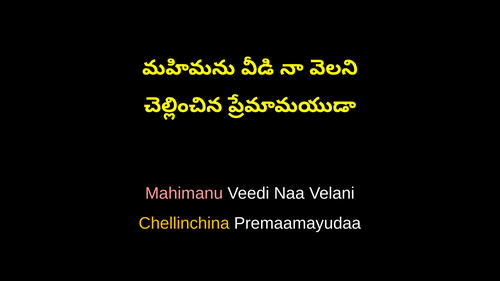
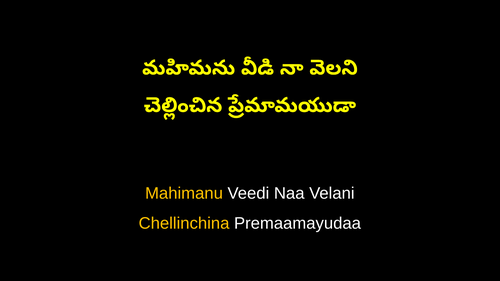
Mahimanu colour: pink -> yellow (184, 194)
